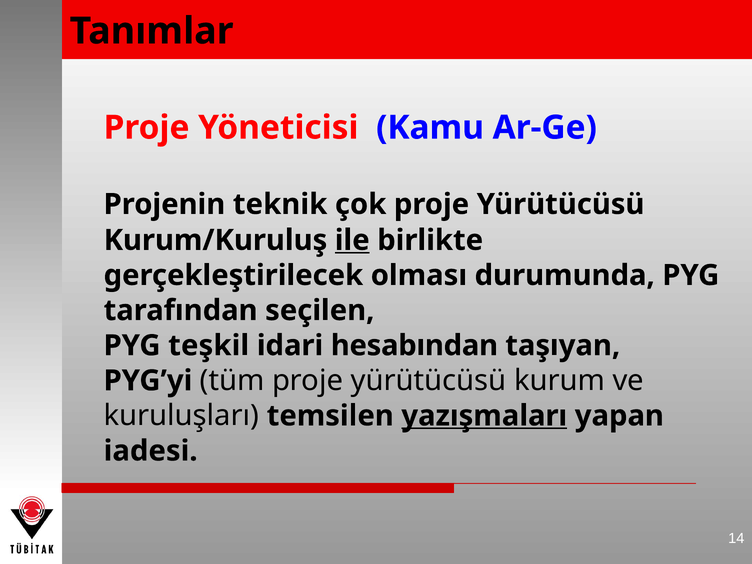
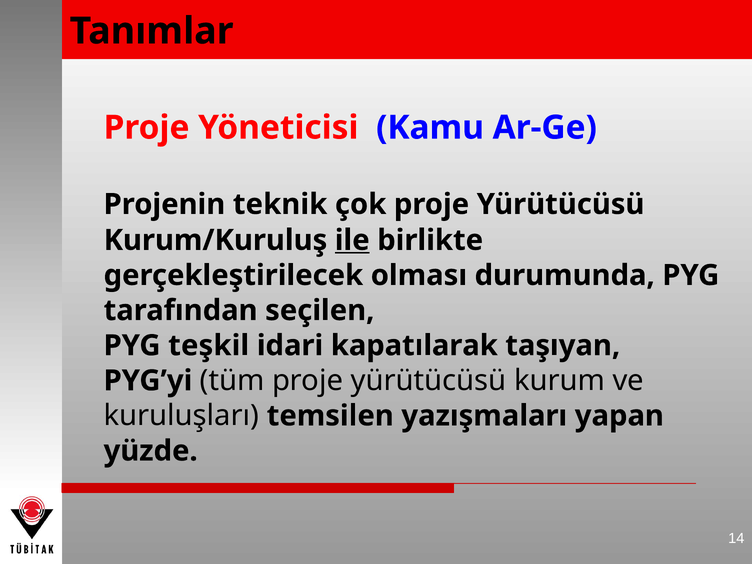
hesabından: hesabından -> kapatılarak (414, 346)
yazışmaları underline: present -> none (484, 416)
iadesi: iadesi -> yüzde (151, 451)
